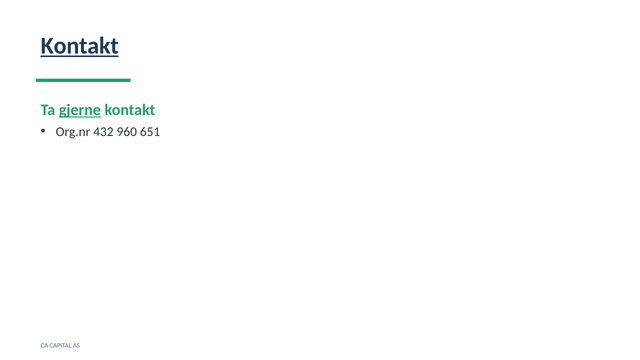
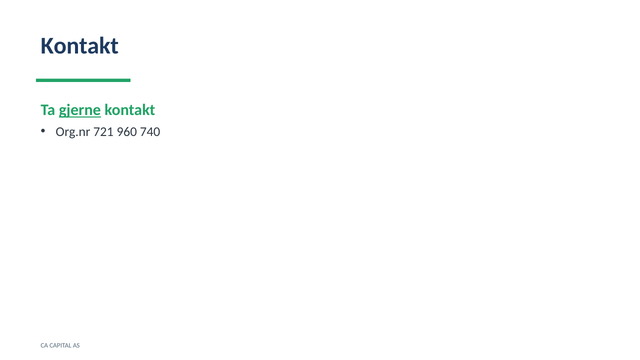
Kontakt underline: present -> none (80, 46)
432: 432 -> 721 (103, 132)
651: 651 -> 740 (150, 132)
